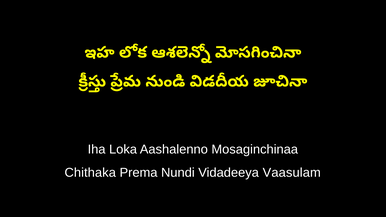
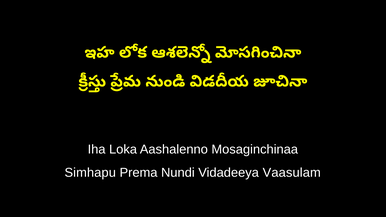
Chithaka: Chithaka -> Simhapu (90, 173)
